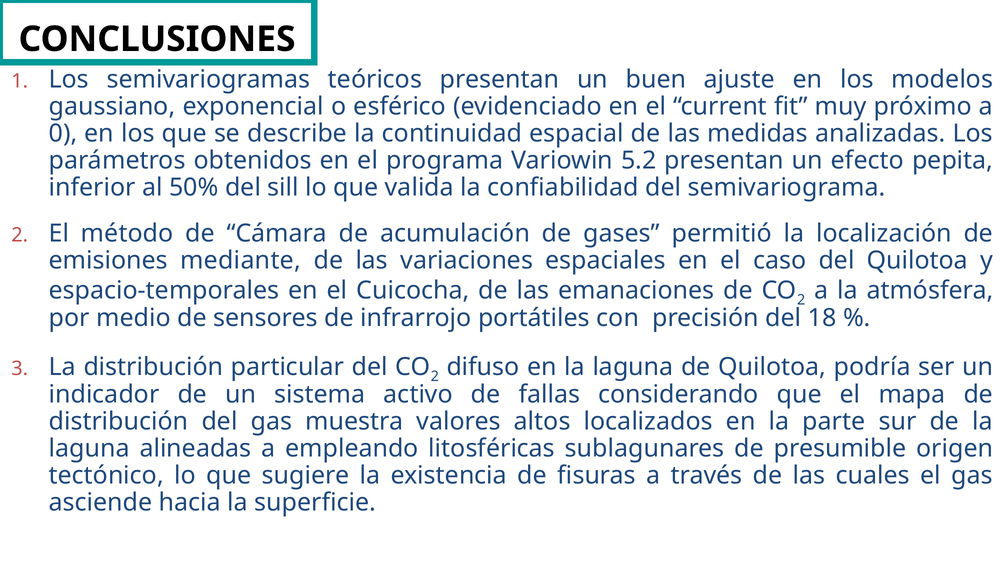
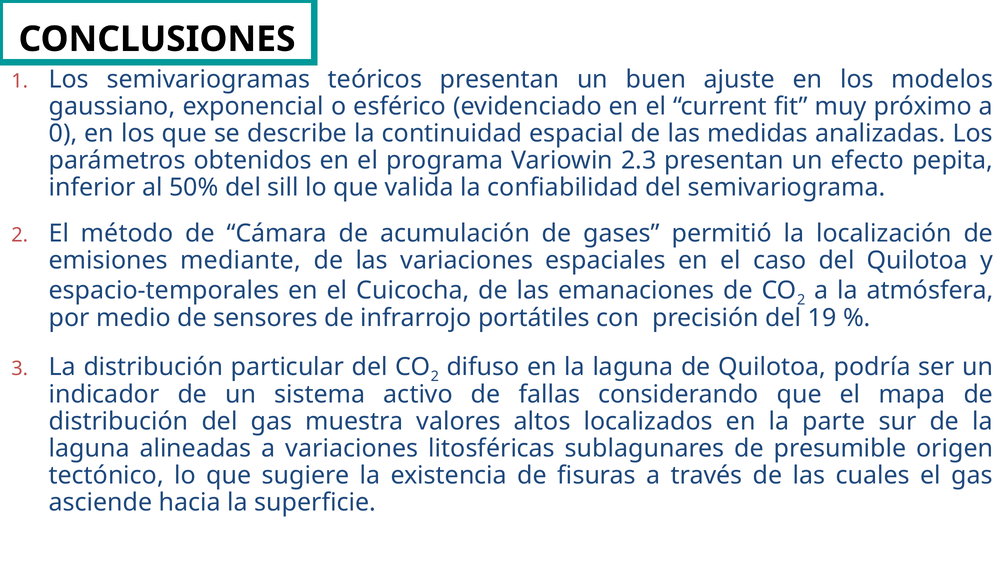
5.2: 5.2 -> 2.3 (639, 161)
18: 18 -> 19 (822, 318)
a empleando: empleando -> variaciones (352, 449)
